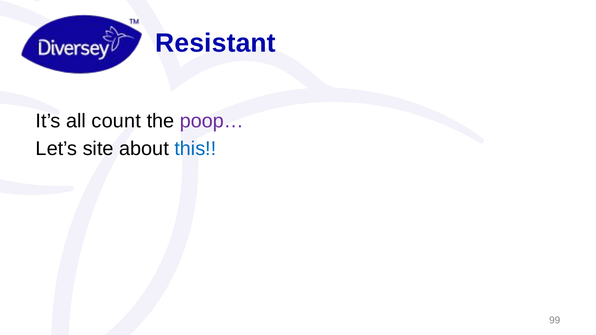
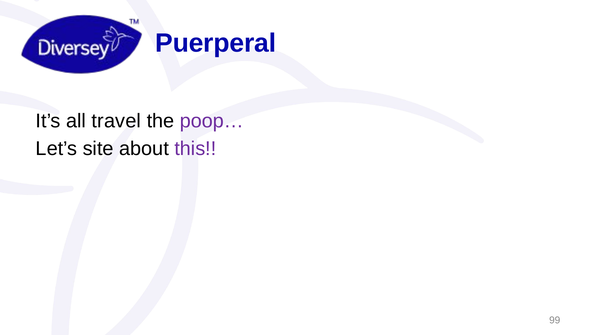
Resistant: Resistant -> Puerperal (216, 43)
count: count -> travel (116, 121)
this colour: blue -> purple (195, 149)
